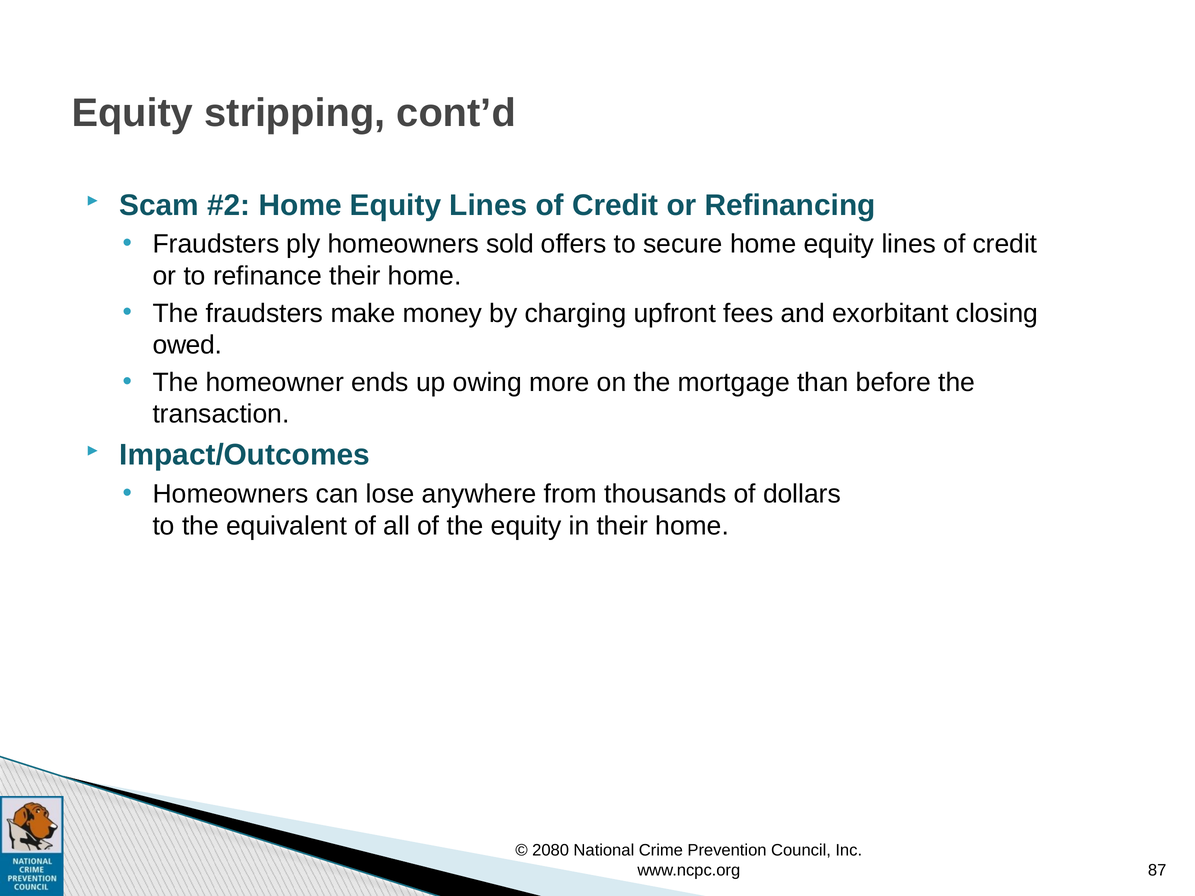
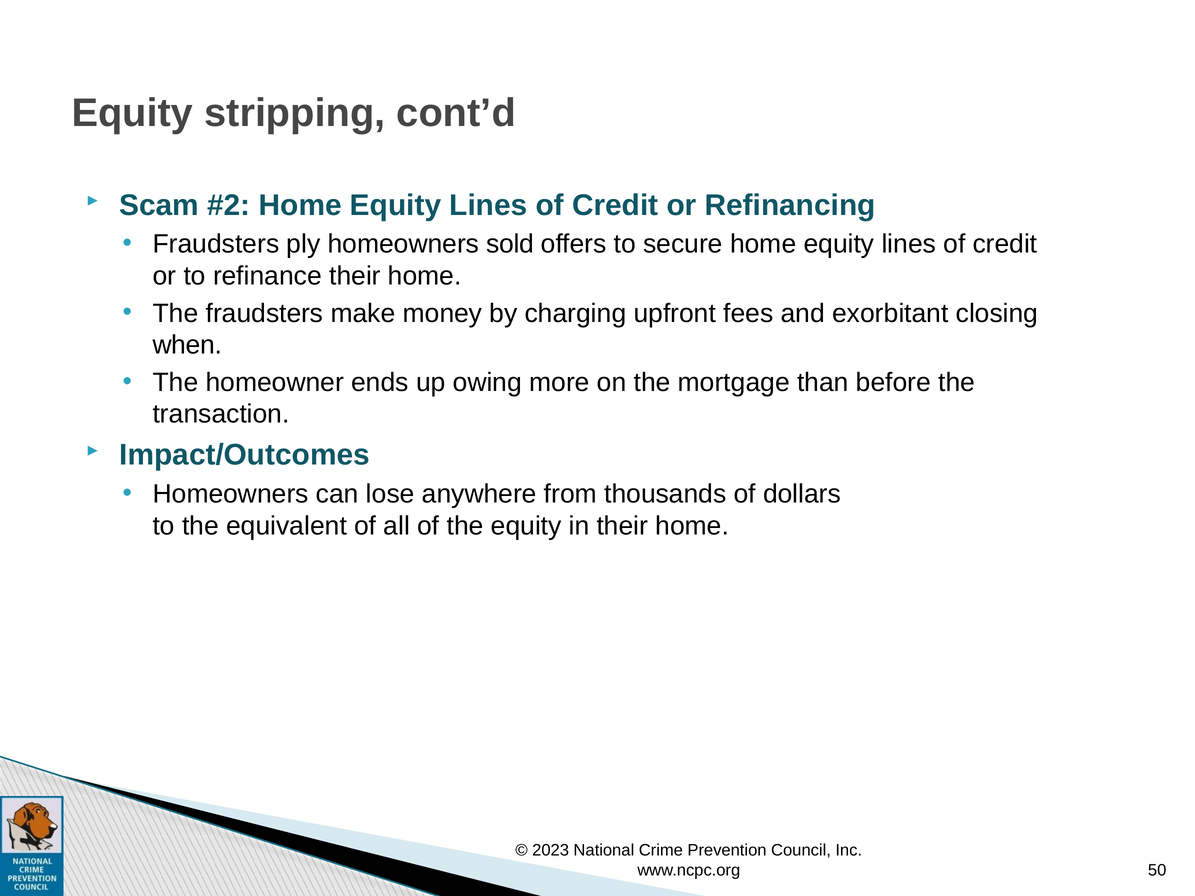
owed: owed -> when (187, 345)
2080: 2080 -> 2023 (551, 851)
87: 87 -> 50 (1157, 870)
